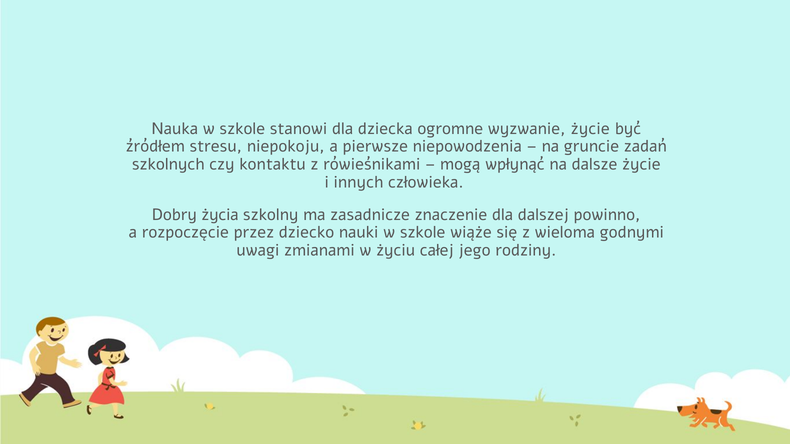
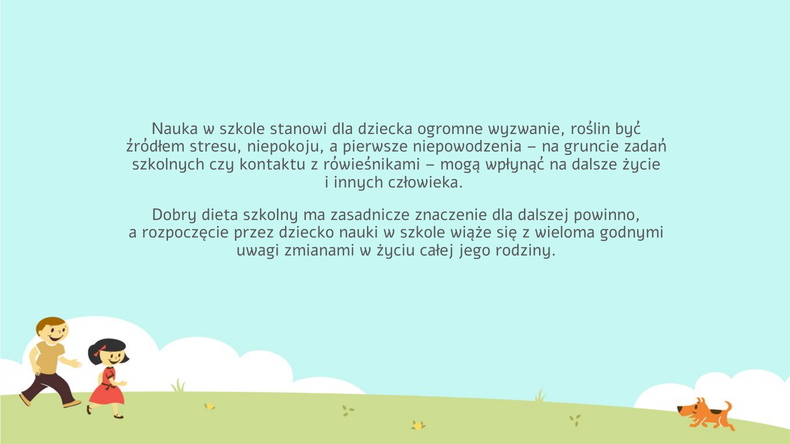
wyzwanie życie: życie -> roślin (590, 129)
życia: życia -> dieta (220, 215)
